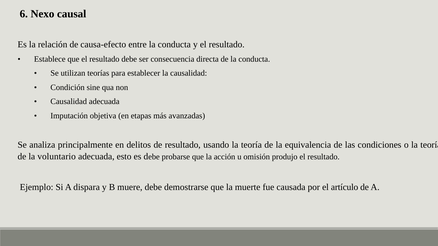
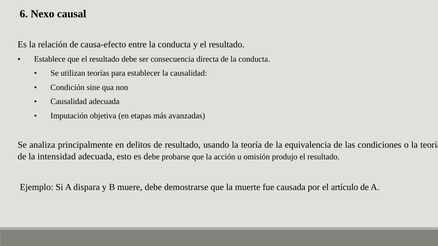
voluntario: voluntario -> intensidad (57, 157)
